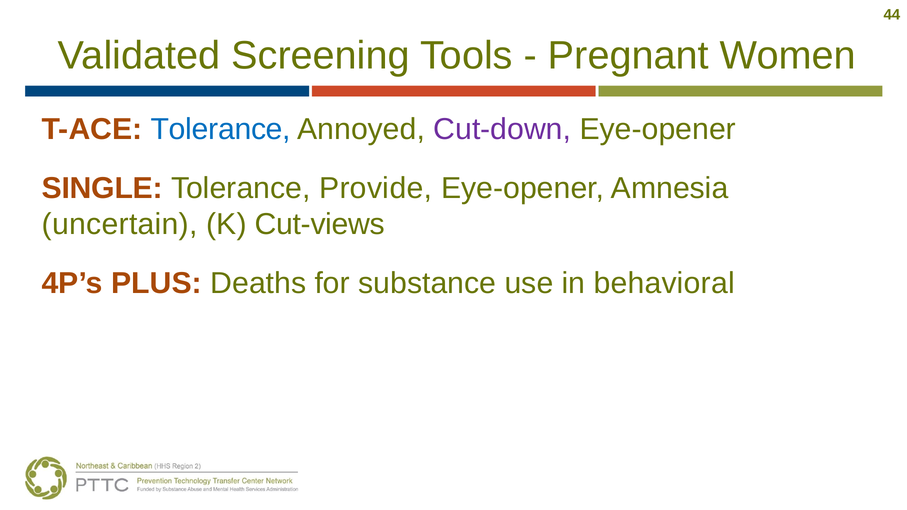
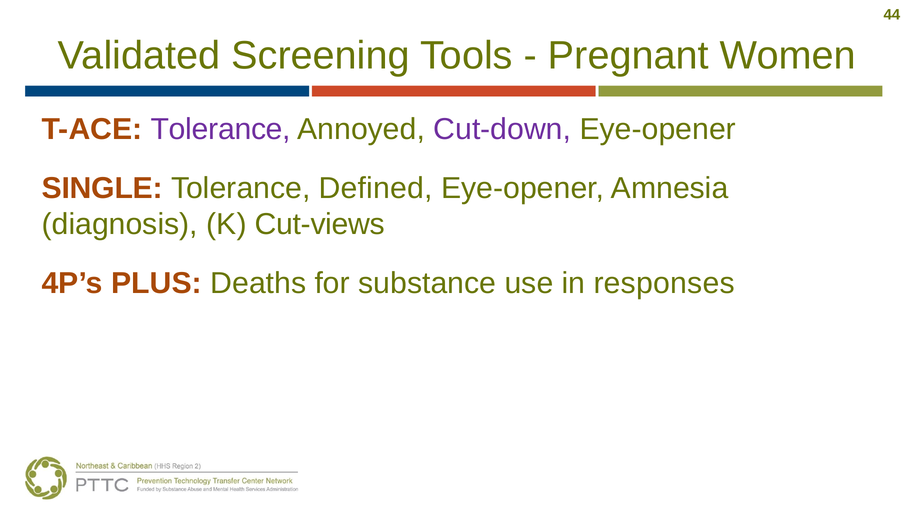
Tolerance colour: blue -> purple (221, 129)
Provide: Provide -> Defined (376, 188)
uncertain: uncertain -> diagnosis (120, 225)
behavioral: behavioral -> responses (664, 284)
